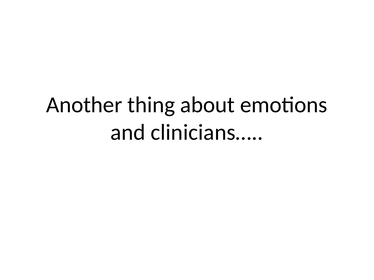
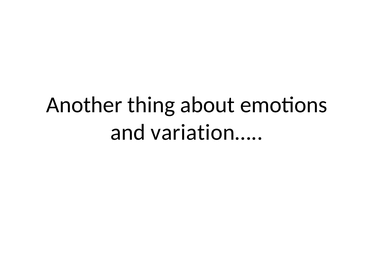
clinicians…: clinicians… -> variation… (207, 133)
